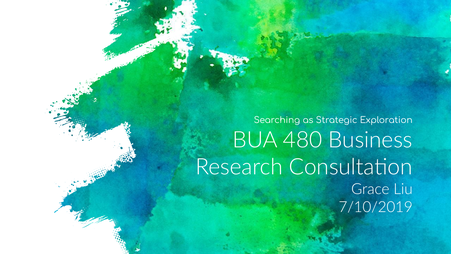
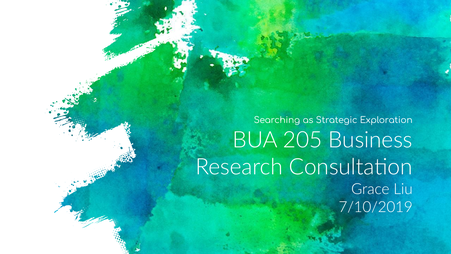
480: 480 -> 205 (303, 140)
